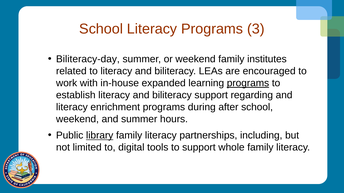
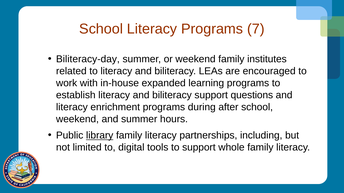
3: 3 -> 7 (256, 29)
programs underline: present -> none (248, 83)
regarding: regarding -> questions (252, 95)
